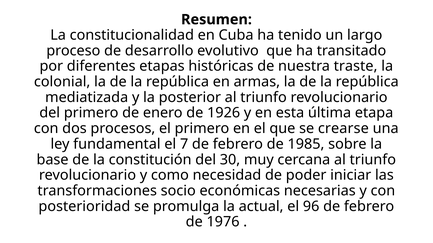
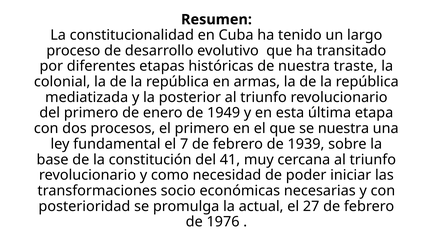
1926: 1926 -> 1949 (224, 113)
se crearse: crearse -> nuestra (344, 129)
1985: 1985 -> 1939 (306, 144)
30: 30 -> 41 (230, 160)
96: 96 -> 27 (311, 207)
